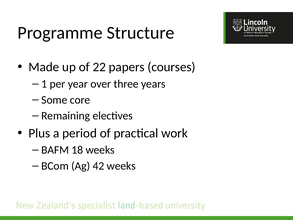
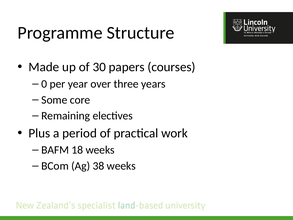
22: 22 -> 30 (99, 67)
1: 1 -> 0 (44, 84)
42: 42 -> 38 (98, 166)
